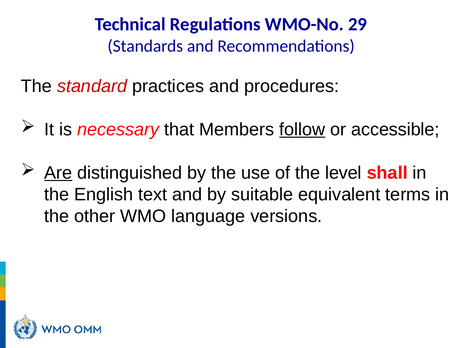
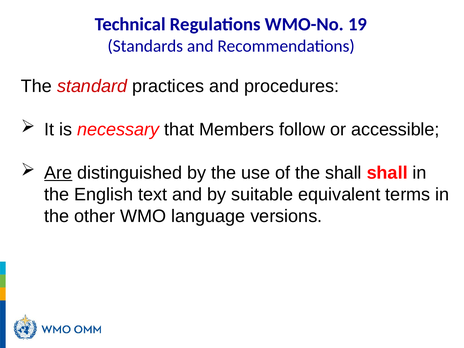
29: 29 -> 19 (358, 24)
follow underline: present -> none (302, 129)
the level: level -> shall (343, 173)
